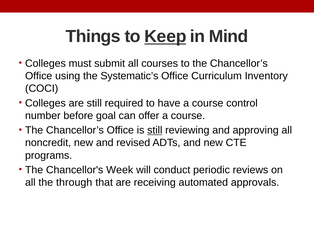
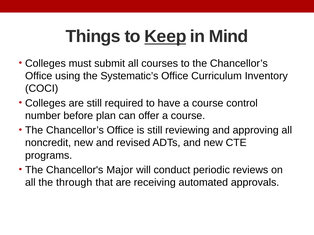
goal: goal -> plan (106, 116)
still underline: present -> none (155, 131)
Week: Week -> Major (120, 170)
